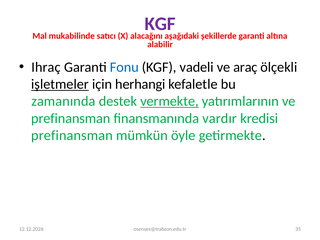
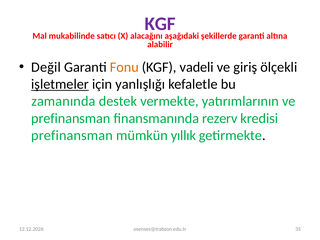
Ihraç: Ihraç -> Değil (46, 67)
Fonu colour: blue -> orange (124, 67)
araç: araç -> giriş (245, 67)
herhangi: herhangi -> yanlışlığı (140, 84)
vermekte underline: present -> none (169, 101)
vardır: vardır -> rezerv (220, 118)
öyle: öyle -> yıllık (183, 135)
